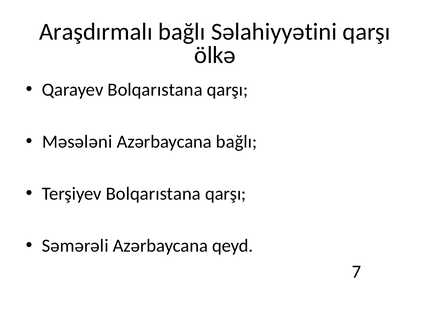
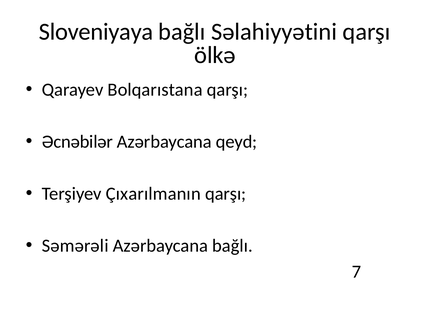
Araşdırmalı: Araşdırmalı -> Sloveniyaya (96, 32)
Məsələni: Məsələni -> Əcnəbilər (77, 142)
Azərbaycana bağlı: bağlı -> qeyd (237, 142)
Terşiyev Bolqarıstana: Bolqarıstana -> Çıxarılmanın (153, 194)
Azərbaycana qeyd: qeyd -> bağlı (233, 246)
